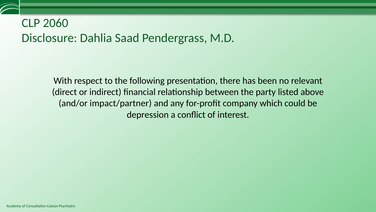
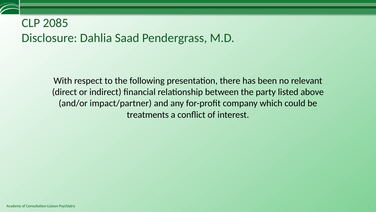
2060: 2060 -> 2085 (56, 23)
depression: depression -> treatments (148, 114)
